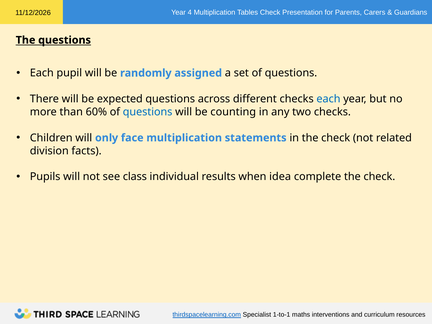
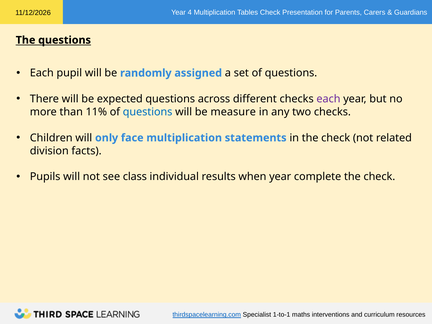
each colour: blue -> purple (328, 99)
60%: 60% -> 11% (96, 112)
counting: counting -> measure (233, 112)
when idea: idea -> year (280, 177)
